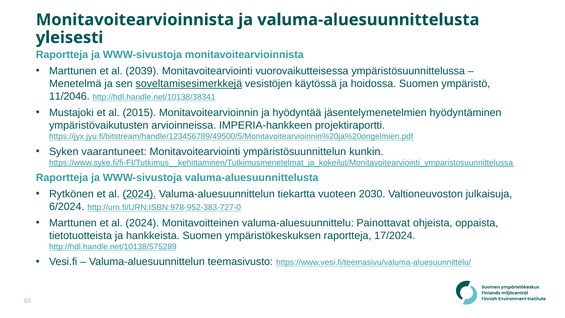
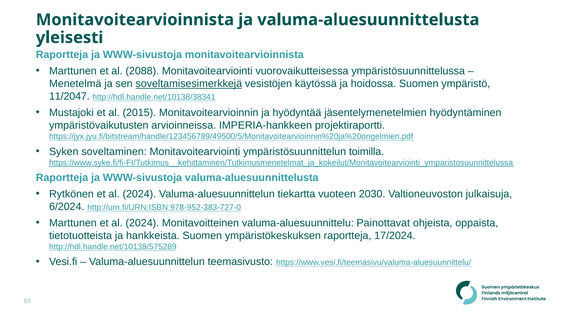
2039: 2039 -> 2088 (142, 71)
11/2046: 11/2046 -> 11/2047 (69, 96)
vaarantuneet: vaarantuneet -> soveltaminen (114, 151)
kunkin: kunkin -> toimilla (366, 151)
2024 underline: present -> none (139, 194)
